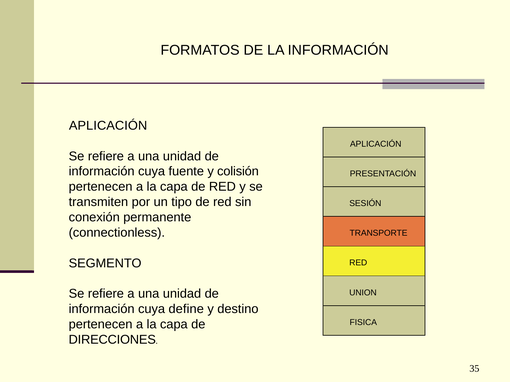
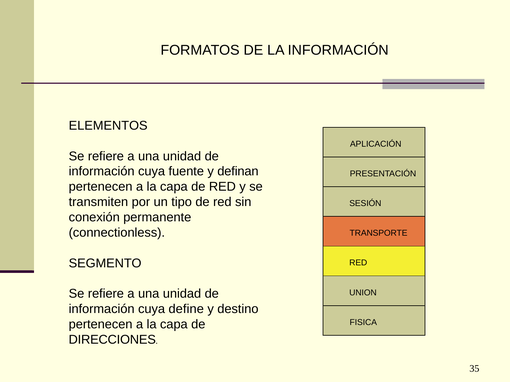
APLICACIÓN: APLICACIÓN -> ELEMENTOS (108, 126)
colisión: colisión -> definan (238, 172)
